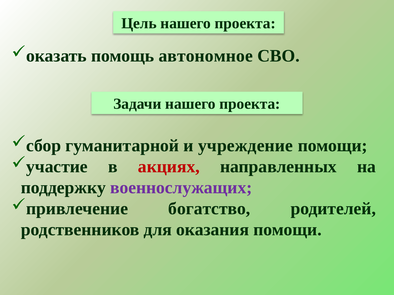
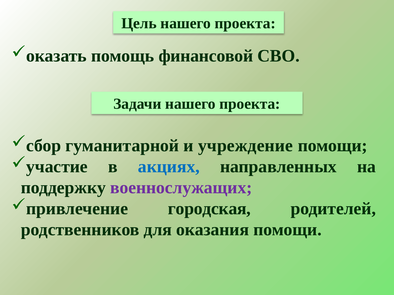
автономное: автономное -> финансовой (206, 56)
акциях colour: red -> blue (169, 167)
богатство: богатство -> городская (209, 209)
